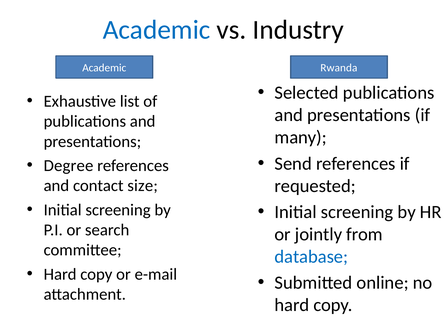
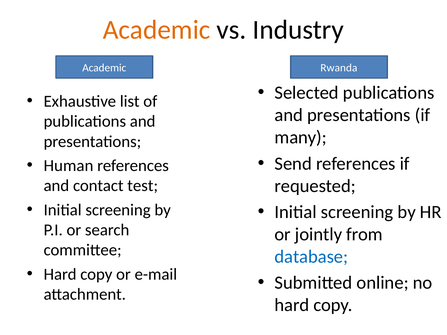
Academic colour: blue -> orange (157, 30)
Degree: Degree -> Human (68, 166)
size: size -> test (143, 186)
